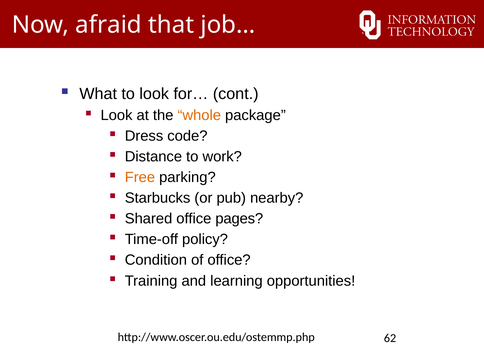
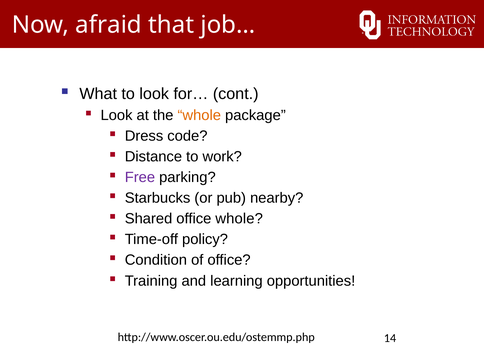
Free colour: orange -> purple (140, 177)
office pages: pages -> whole (239, 219)
62: 62 -> 14 (390, 338)
